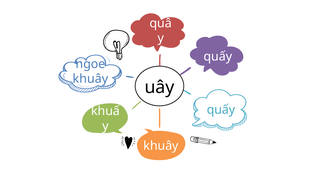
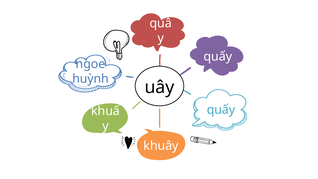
khuây: khuây -> huỳnh (91, 79)
